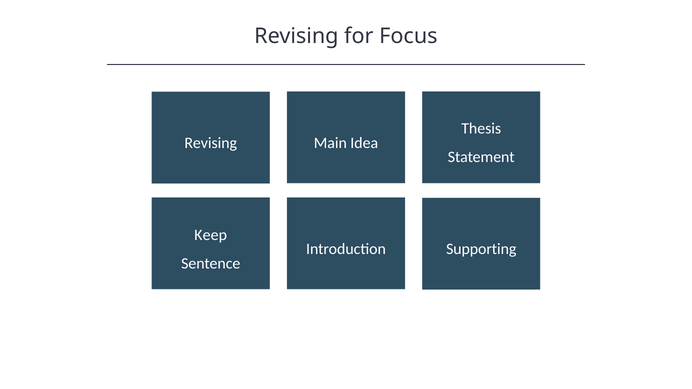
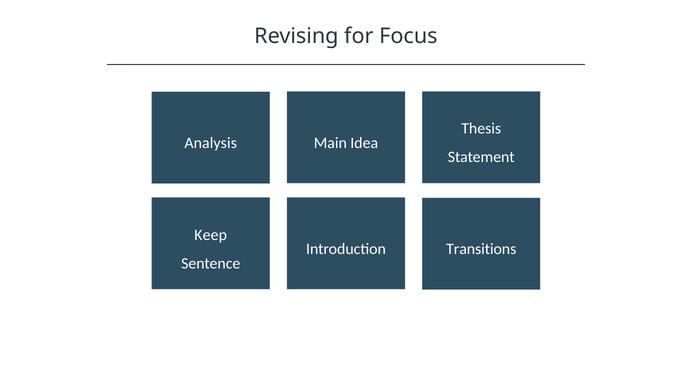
Revising: Revising -> Analysis (211, 143)
Supporting: Supporting -> Transitions (481, 249)
